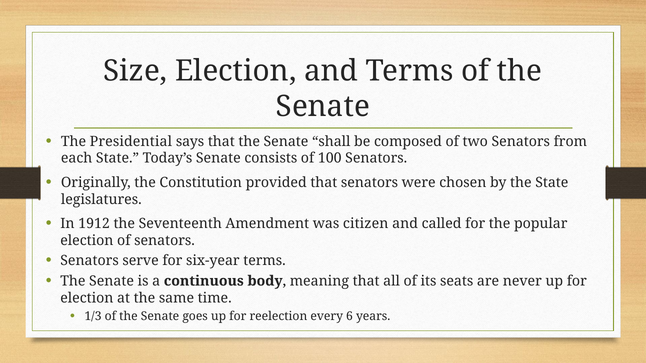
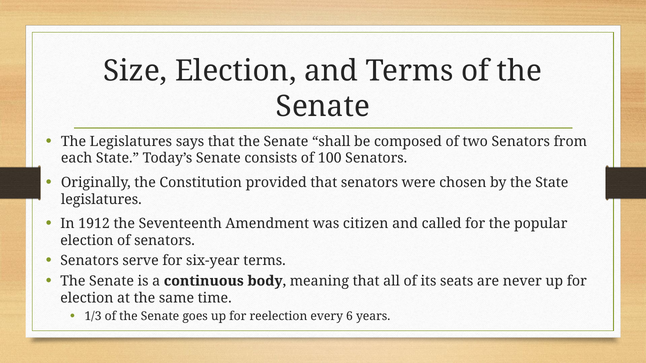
The Presidential: Presidential -> Legislatures (131, 142)
